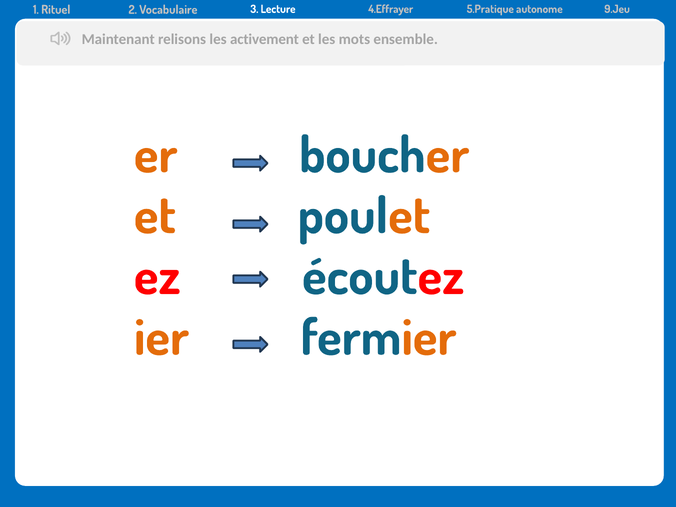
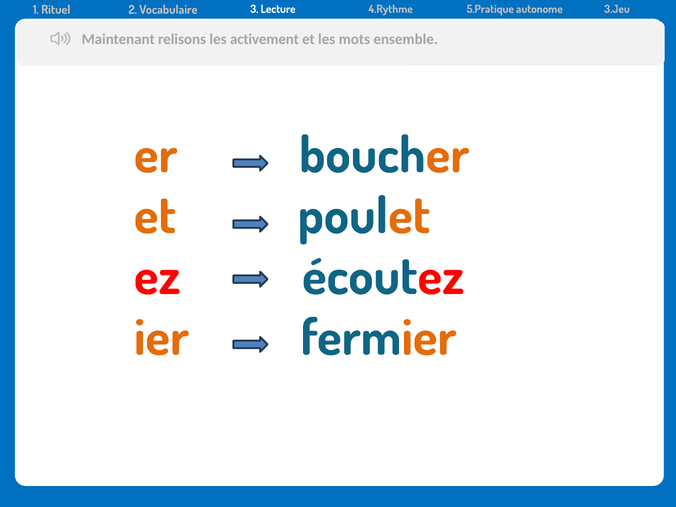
4.Effrayer: 4.Effrayer -> 4.Rythme (391, 9)
9.Jeu: 9.Jeu -> 3.Jeu (617, 9)
